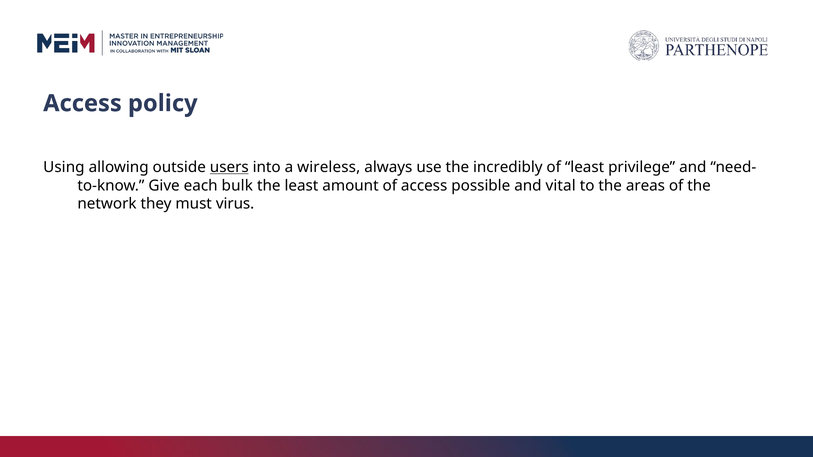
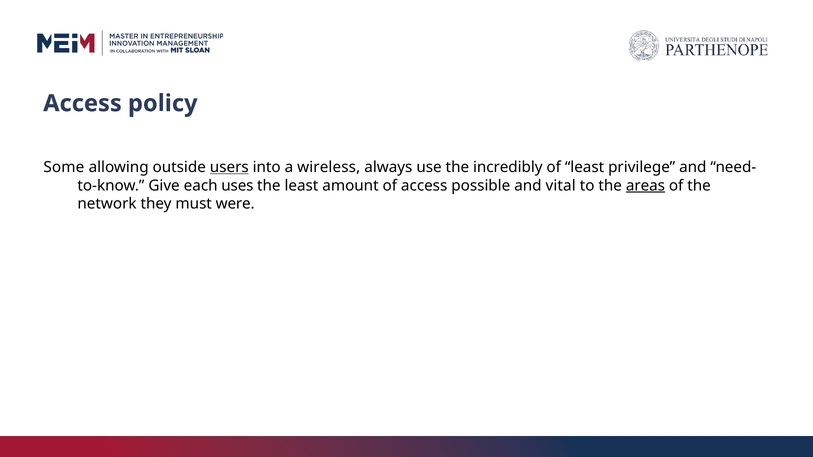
Using: Using -> Some (64, 167)
bulk: bulk -> uses (237, 186)
areas underline: none -> present (645, 186)
virus: virus -> were (235, 204)
